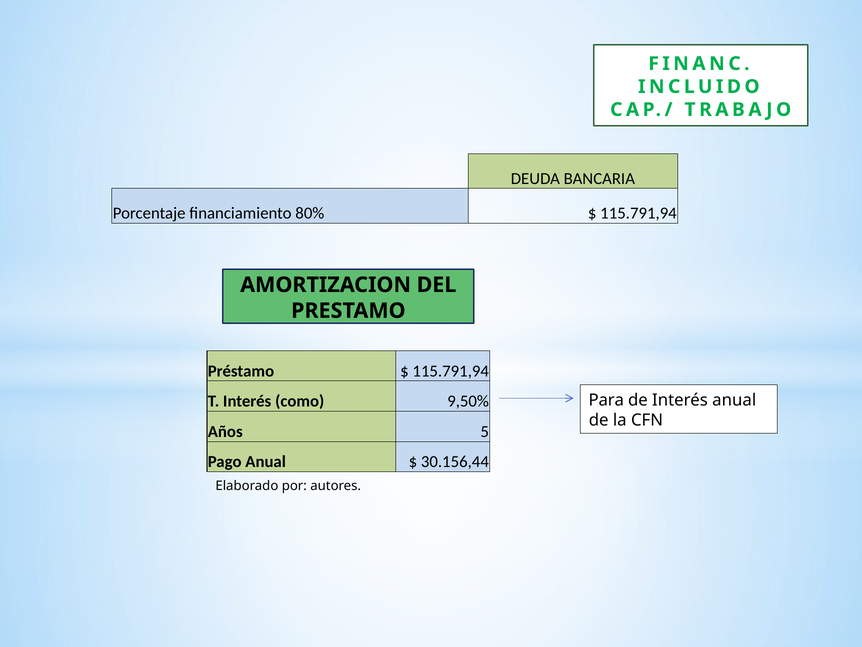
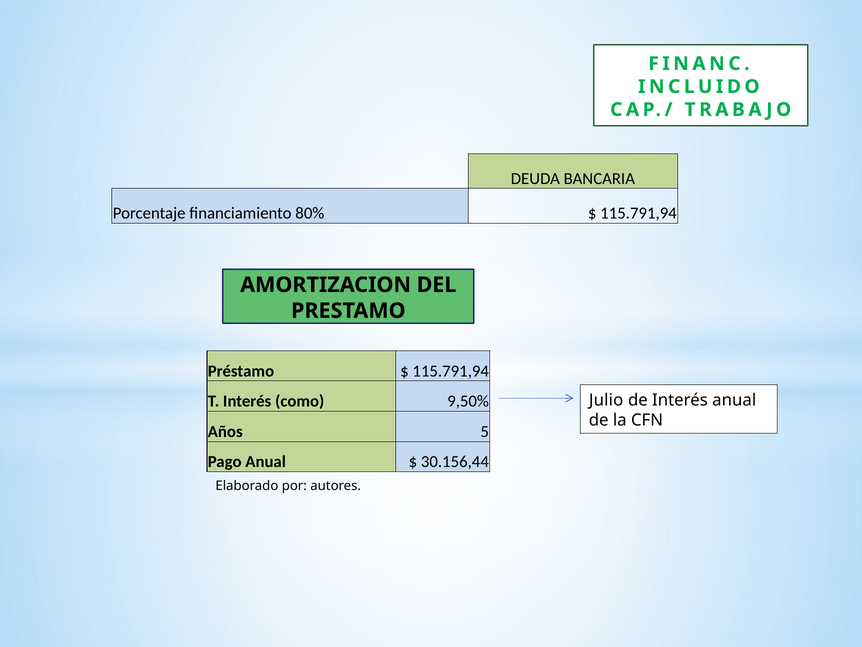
Para: Para -> Julio (606, 400)
